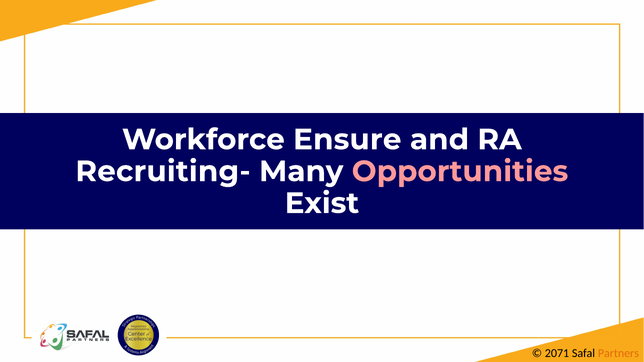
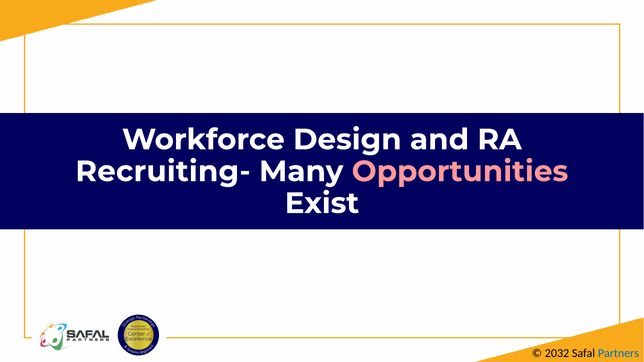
Ensure: Ensure -> Design (347, 140)
2071: 2071 -> 2032 (557, 353)
Partners colour: orange -> blue (618, 353)
